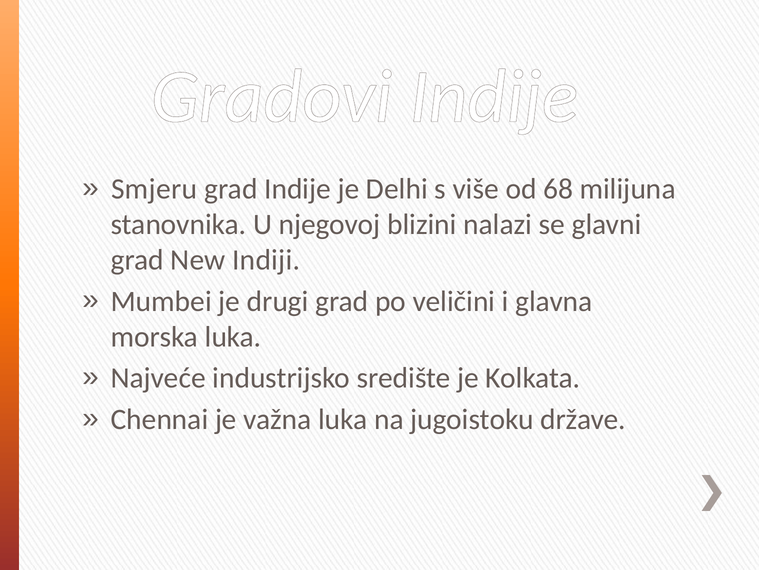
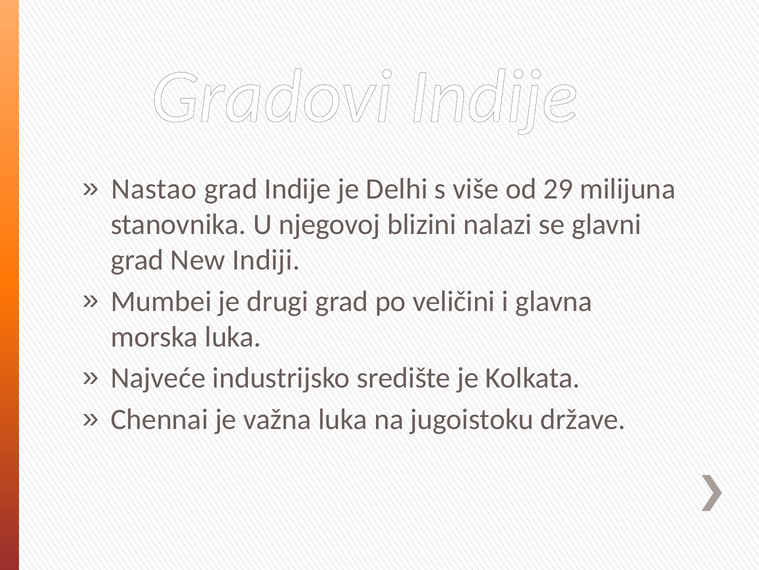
Smjeru: Smjeru -> Nastao (154, 189)
68: 68 -> 29 (558, 189)
